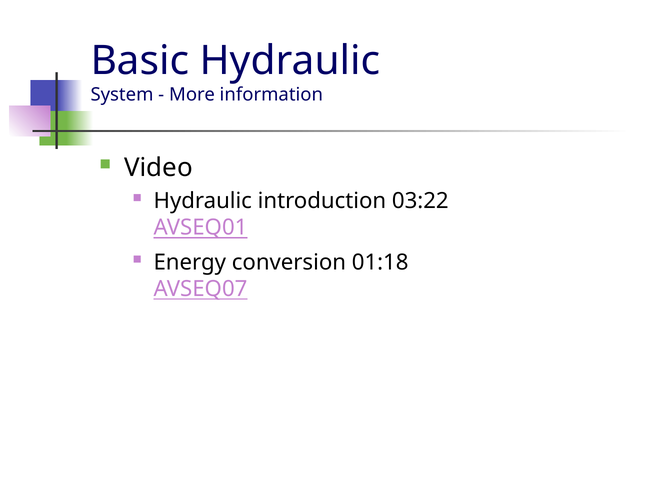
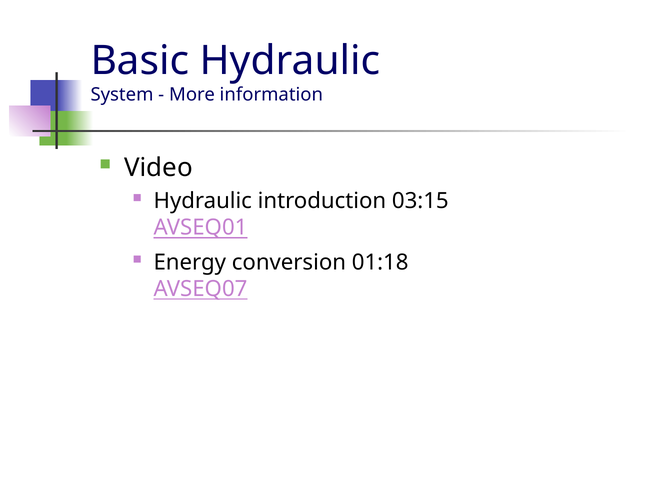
03:22: 03:22 -> 03:15 (420, 201)
